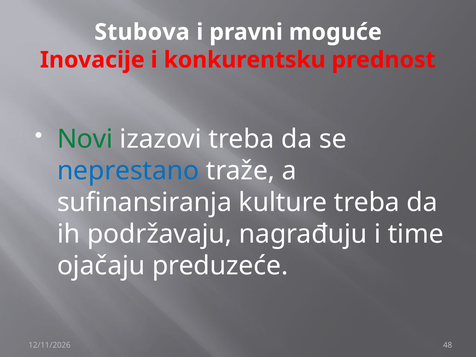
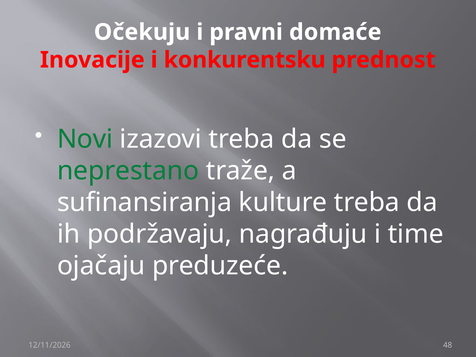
Stubova: Stubova -> Očekuju (142, 32)
moguće: moguće -> domaće (335, 32)
neprestano colour: blue -> green (128, 171)
